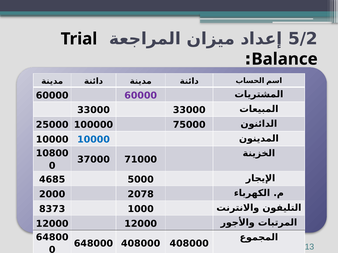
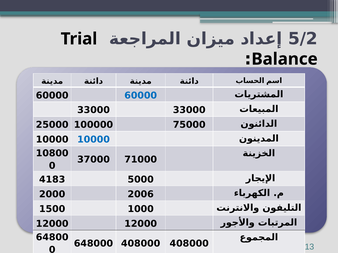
60000 colour: purple -> blue (141, 96)
4685: 4685 -> 4183 (52, 180)
2078: 2078 -> 2006 (141, 195)
8373: 8373 -> 1500 (52, 209)
